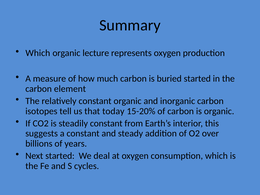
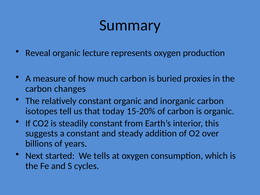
Which: Which -> Reveal (38, 53)
buried started: started -> proxies (197, 79)
element: element -> changes (70, 89)
deal: deal -> tells (102, 156)
